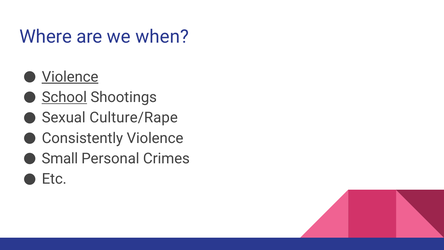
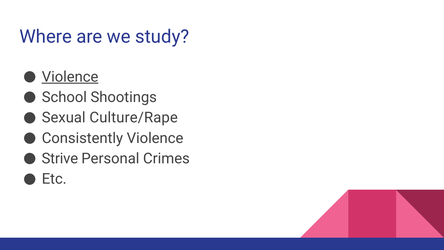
when: when -> study (162, 37)
School underline: present -> none (64, 97)
Small: Small -> Strive (60, 158)
